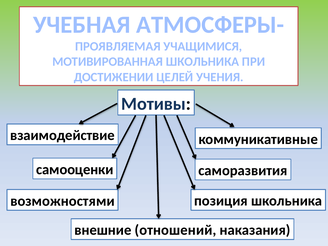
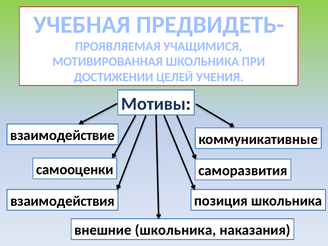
АТМОСФЕРЫ-: АТМОСФЕРЫ- -> ПРЕДВИДЕТЬ- (210, 25)
возможностями: возможностями -> взаимодействия (62, 201)
внешние отношений: отношений -> школьника (175, 230)
